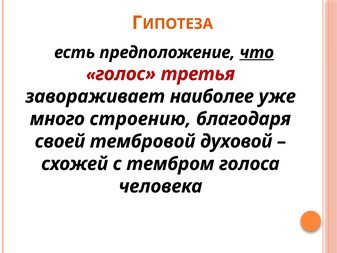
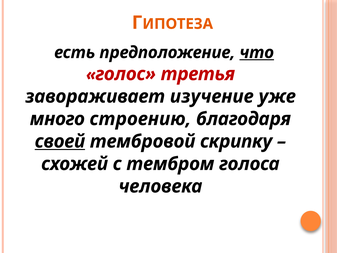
наиболее: наиболее -> изучение (212, 96)
своей underline: none -> present (60, 141)
духовой: духовой -> скрипку (236, 141)
